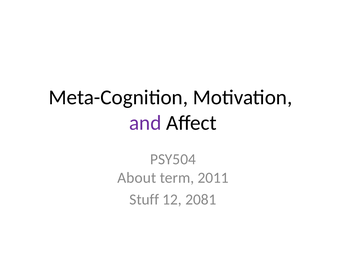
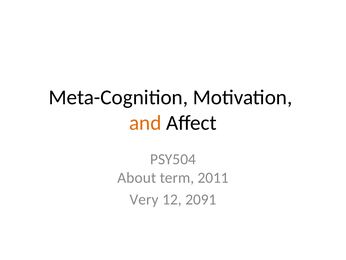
and colour: purple -> orange (145, 123)
Stuff: Stuff -> Very (144, 199)
2081: 2081 -> 2091 (201, 199)
